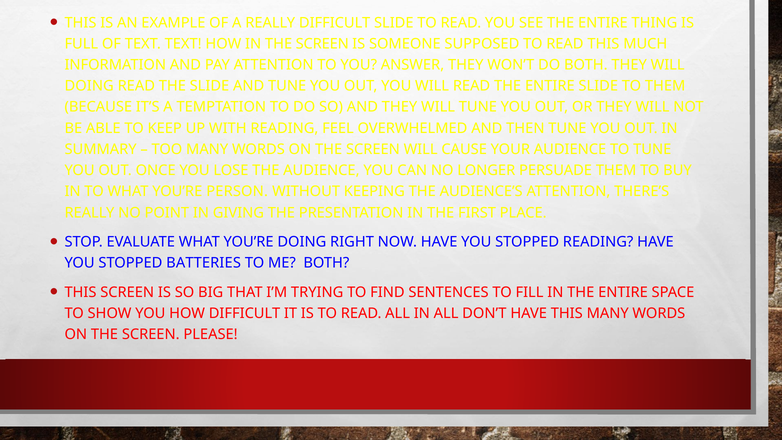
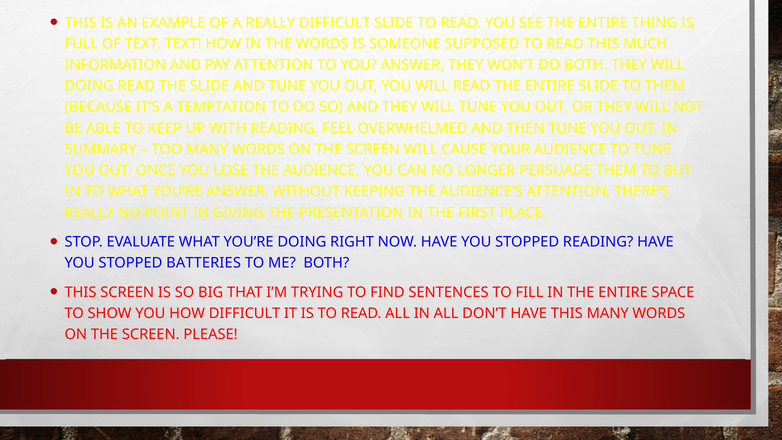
IN THE SCREEN: SCREEN -> WORDS (322, 44)
YOU’RE PERSON: PERSON -> ANSWER (237, 192)
